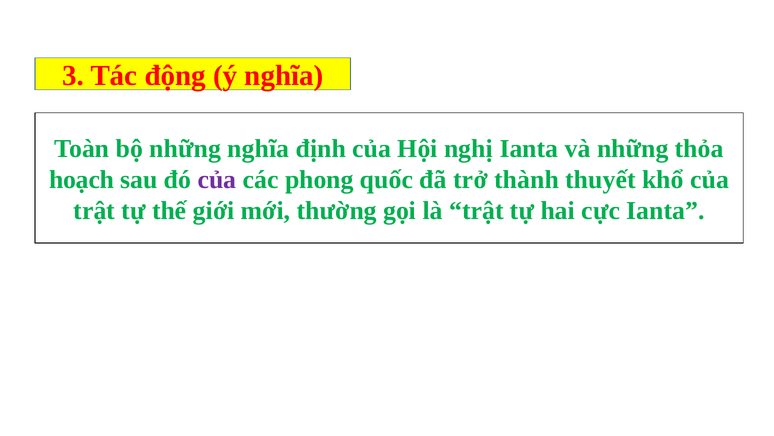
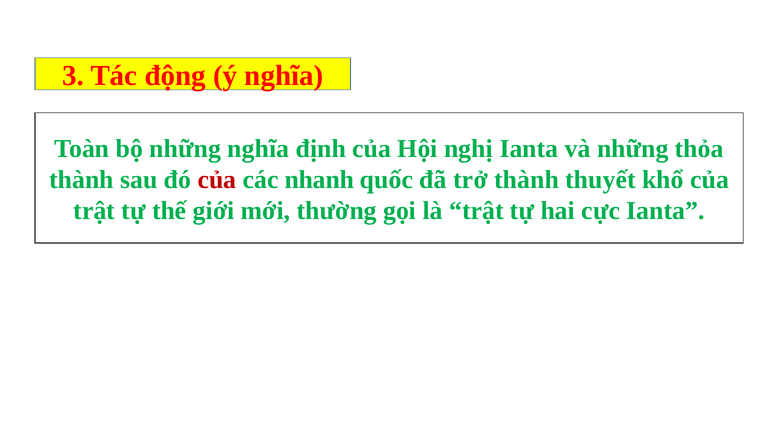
hoạch: hoạch -> thành (81, 179)
của colour: purple -> red (217, 179)
phong: phong -> nhanh (319, 179)
